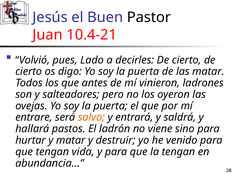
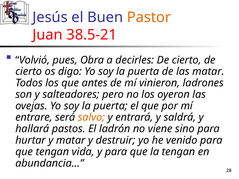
Pastor colour: black -> orange (149, 17)
10.4-21: 10.4-21 -> 38.5-21 (92, 35)
Lado: Lado -> Obra (92, 60)
